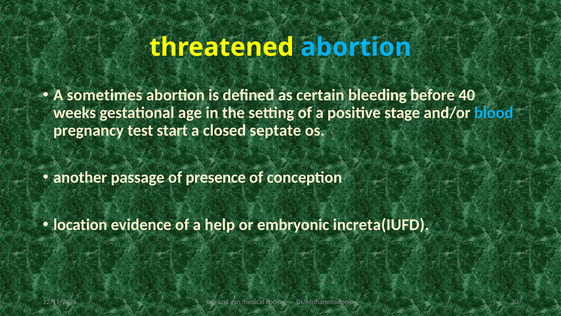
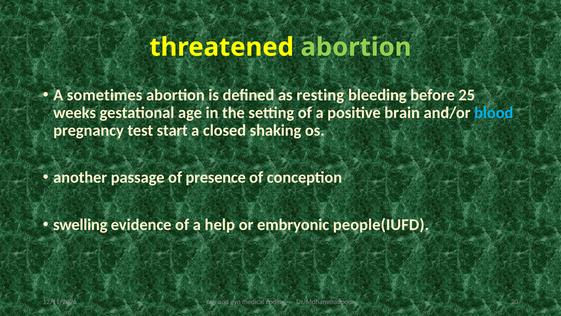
abortion colour: light blue -> light green (356, 47)
certain: certain -> resting (320, 95)
40: 40 -> 25 (467, 95)
stage: stage -> brain (402, 113)
septate: septate -> shaking (276, 130)
location: location -> swelling (80, 224)
increta(IUFD: increta(IUFD -> people(IUFD (381, 224)
